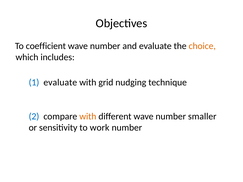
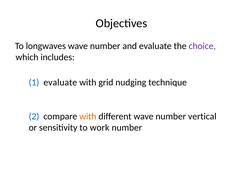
coefficient: coefficient -> longwaves (46, 46)
choice colour: orange -> purple (202, 46)
smaller: smaller -> vertical (202, 116)
